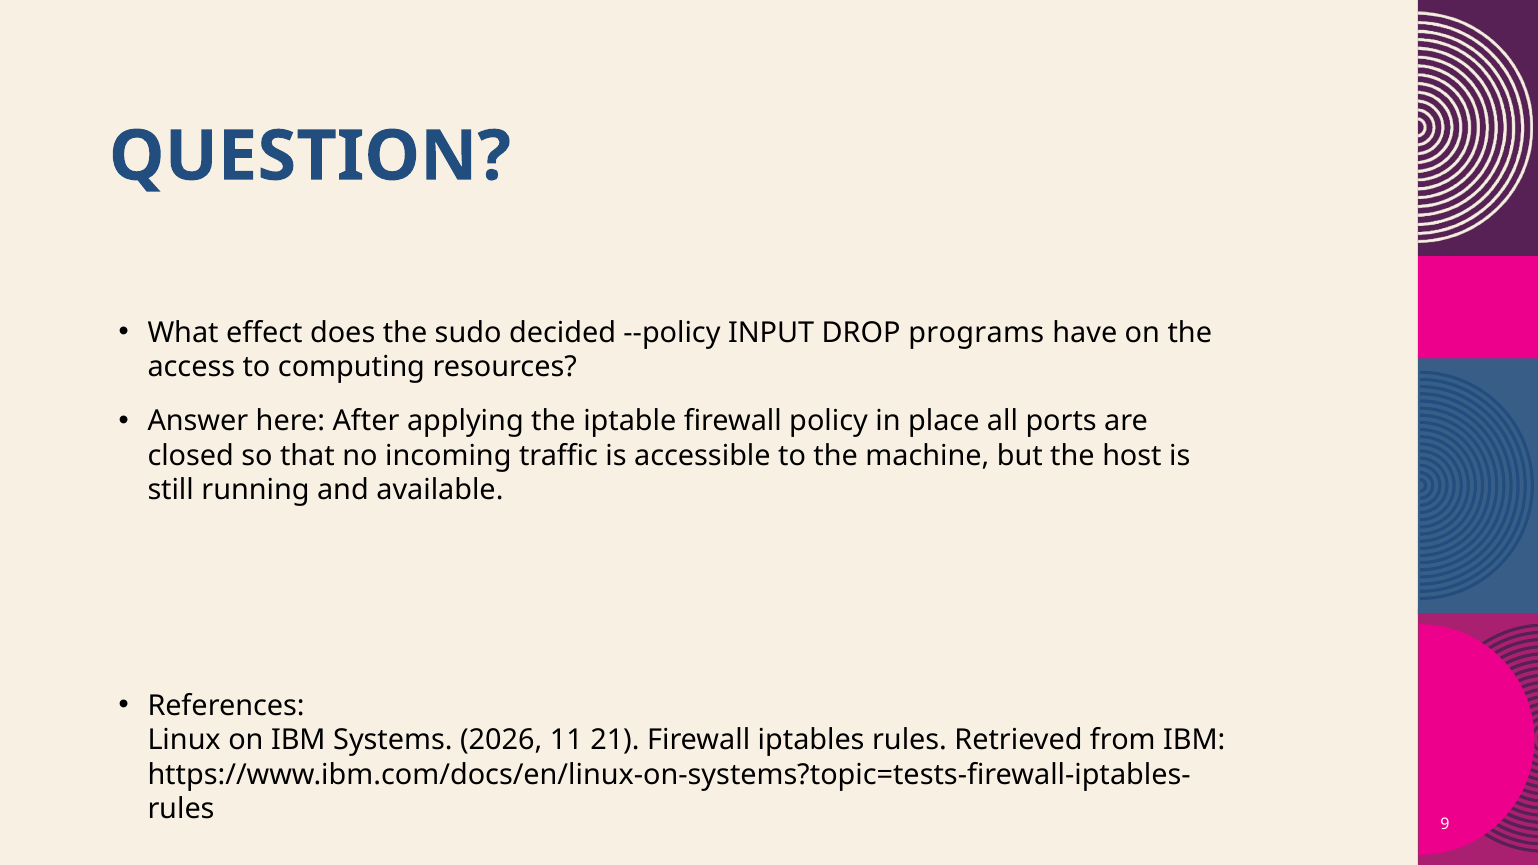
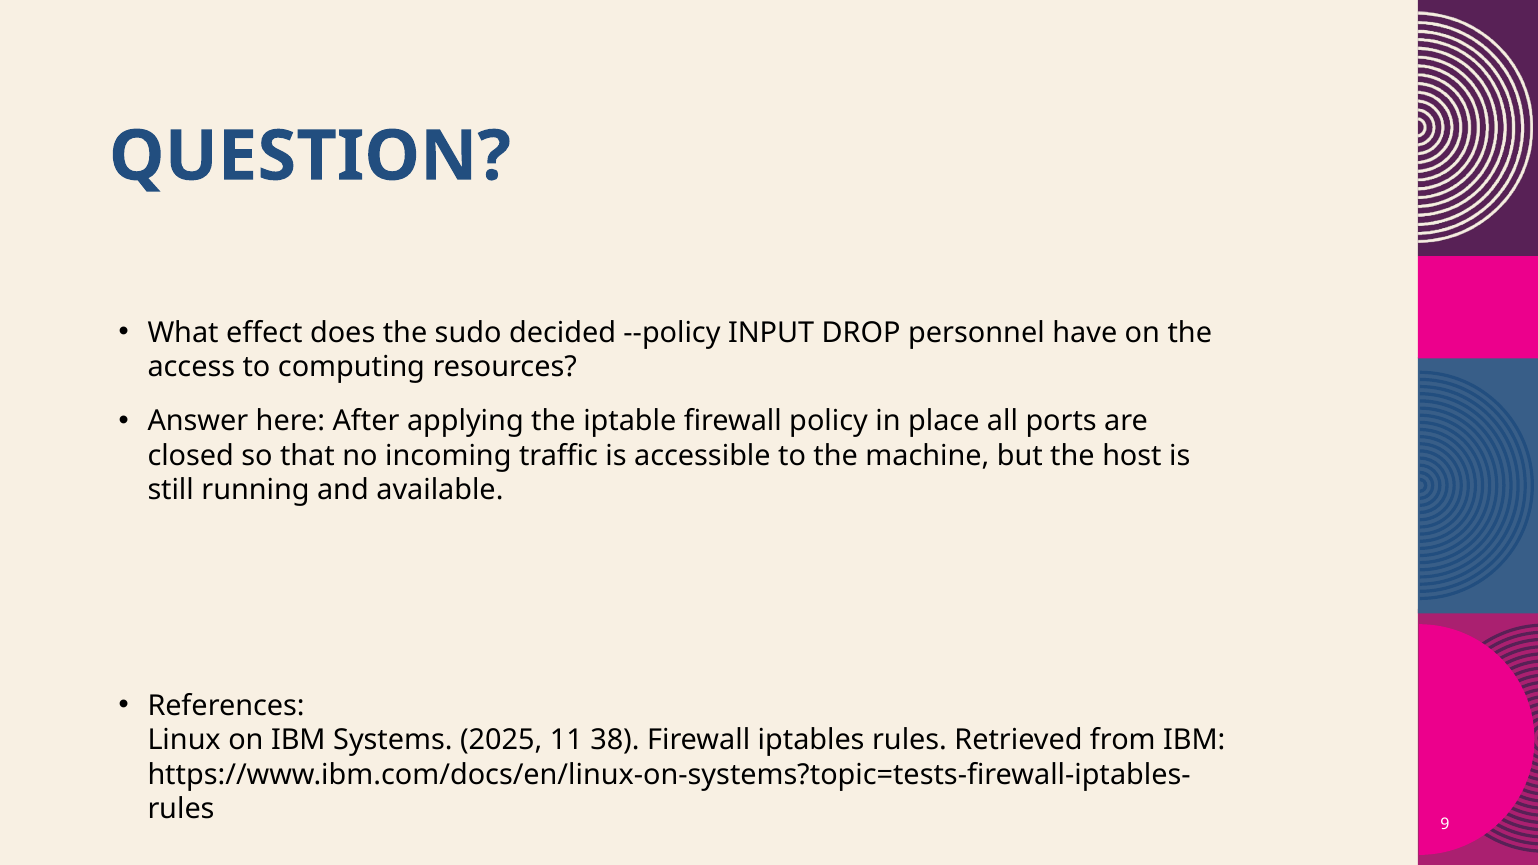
programs: programs -> personnel (976, 333)
2026: 2026 -> 2025 (501, 740)
21: 21 -> 38 (615, 740)
